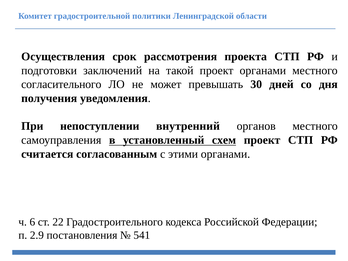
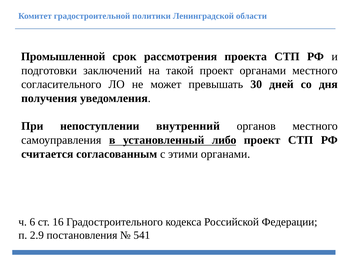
Осуществления: Осуществления -> Промышленной (63, 57)
схем: схем -> либо (224, 140)
22: 22 -> 16 (58, 222)
